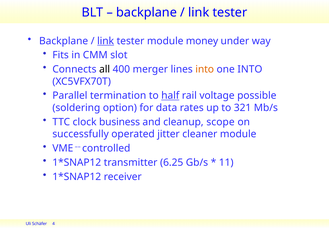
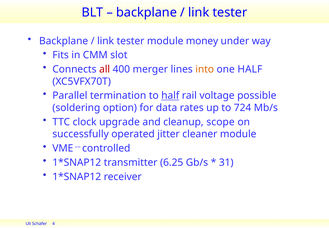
link underline: present -> none (106, 41)
all colour: black -> red (105, 69)
one INTO: INTO -> HALF (250, 69)
321: 321 -> 724 (243, 108)
business: business -> upgrade (119, 122)
11: 11 -> 31 (226, 162)
